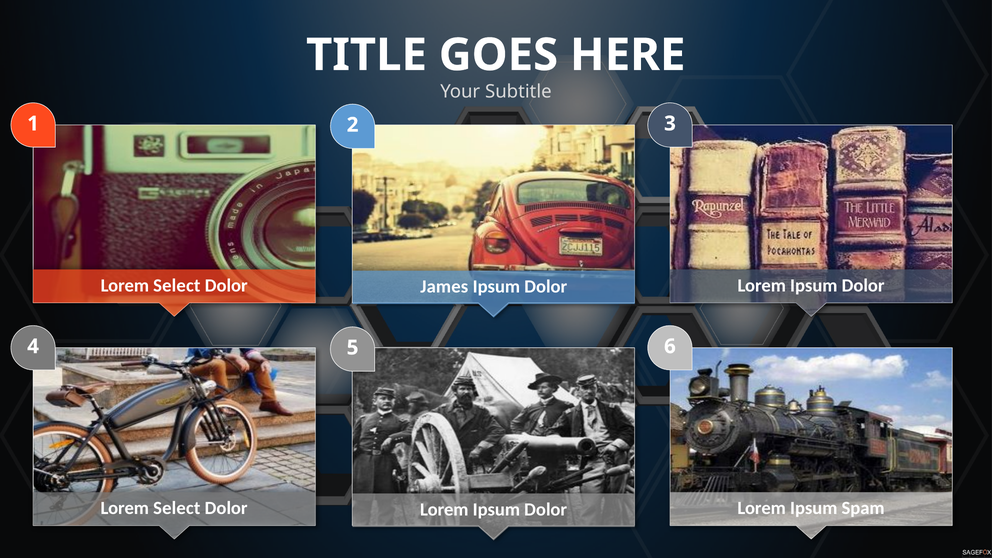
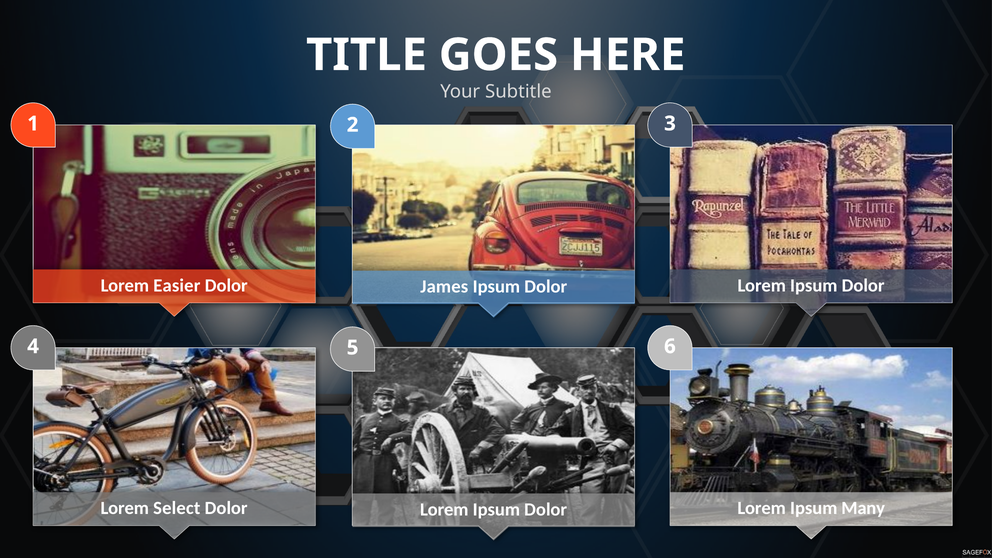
Select: Select -> Easier (177, 285)
Spam: Spam -> Many (863, 508)
